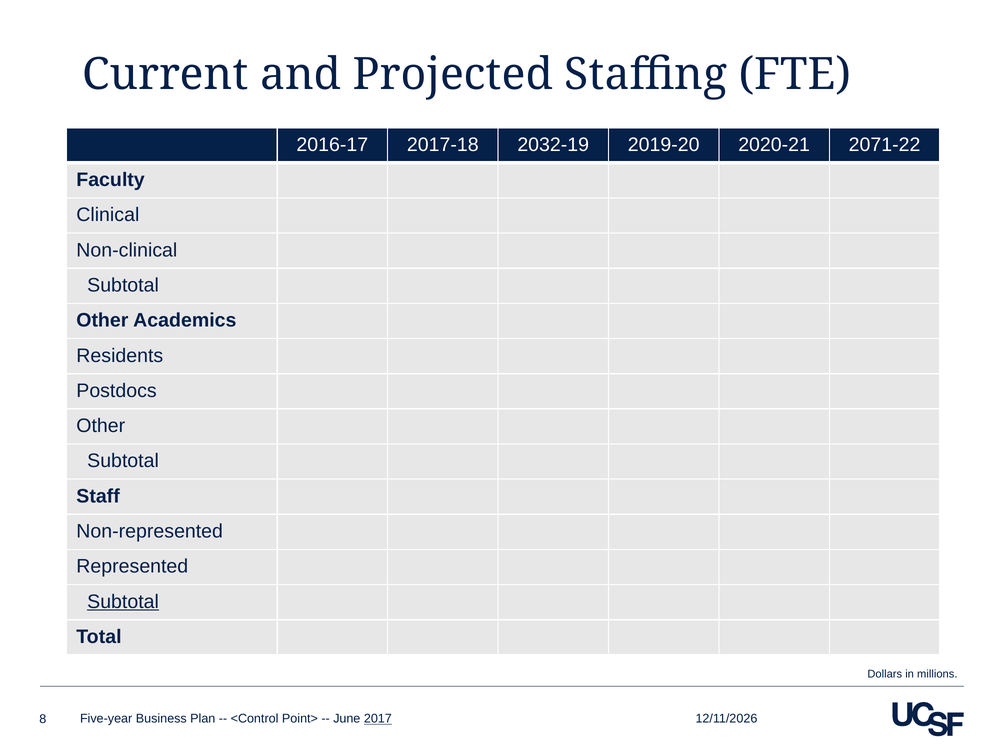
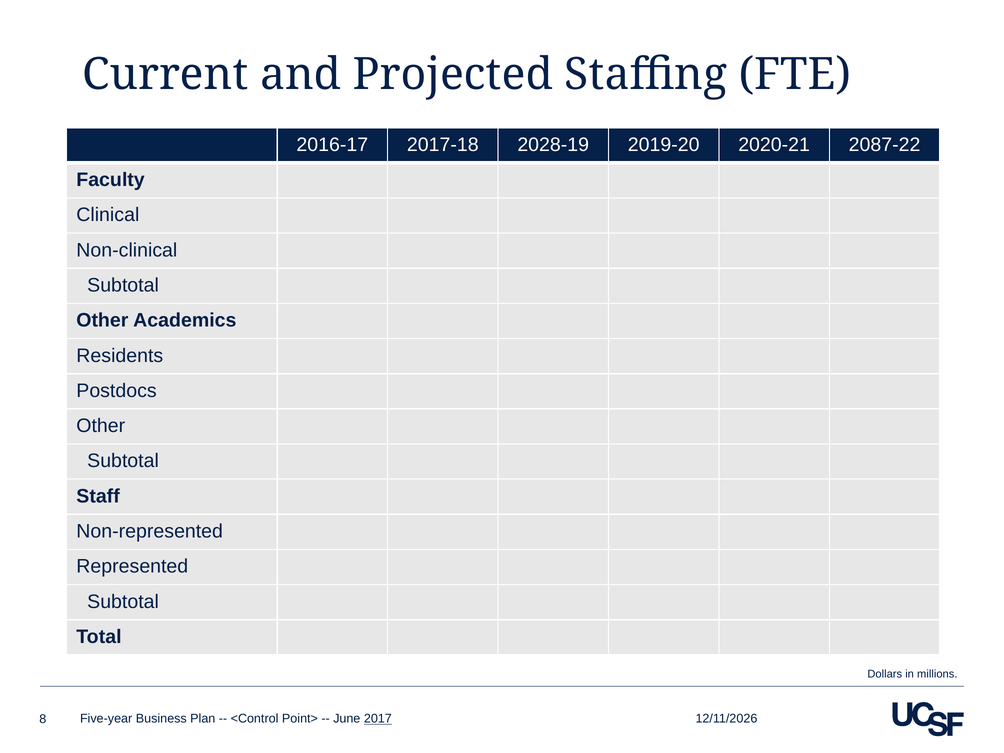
2032-19: 2032-19 -> 2028-19 (553, 145)
2071-22: 2071-22 -> 2087-22 (885, 145)
Subtotal underline: present -> none (123, 602)
